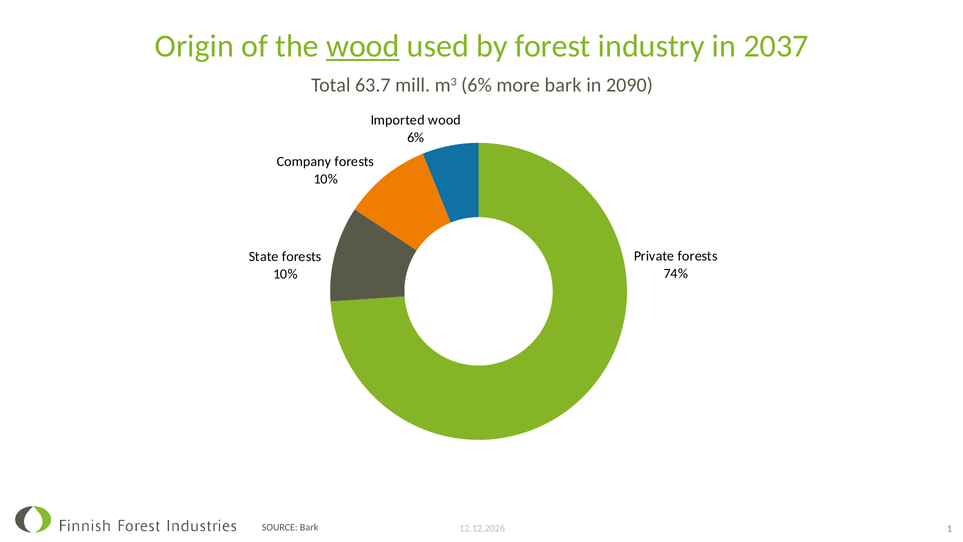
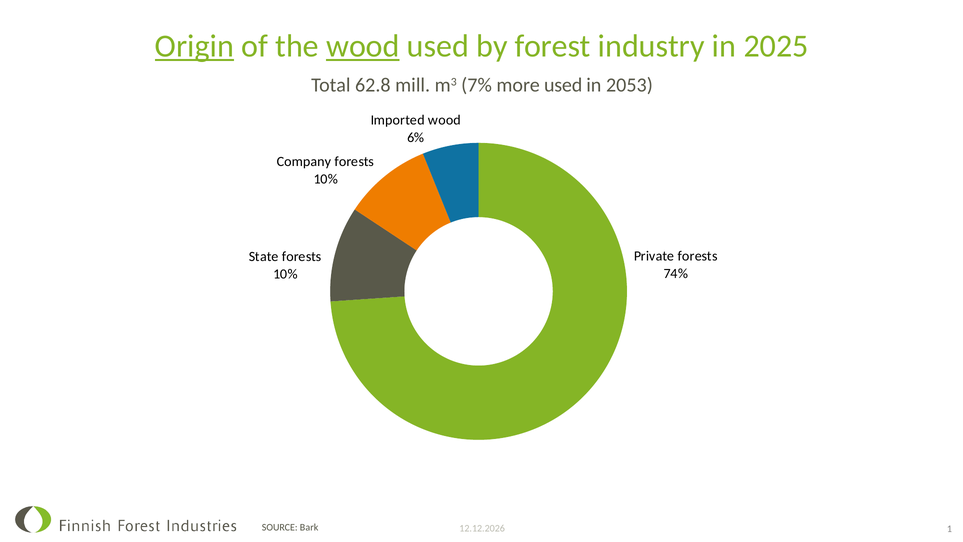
Origin underline: none -> present (195, 46)
2037: 2037 -> 2025 (776, 46)
63.7: 63.7 -> 62.8 (373, 85)
m3 6%: 6% -> 7% (477, 85)
more bark: bark -> used (563, 85)
2090: 2090 -> 2053 (629, 85)
